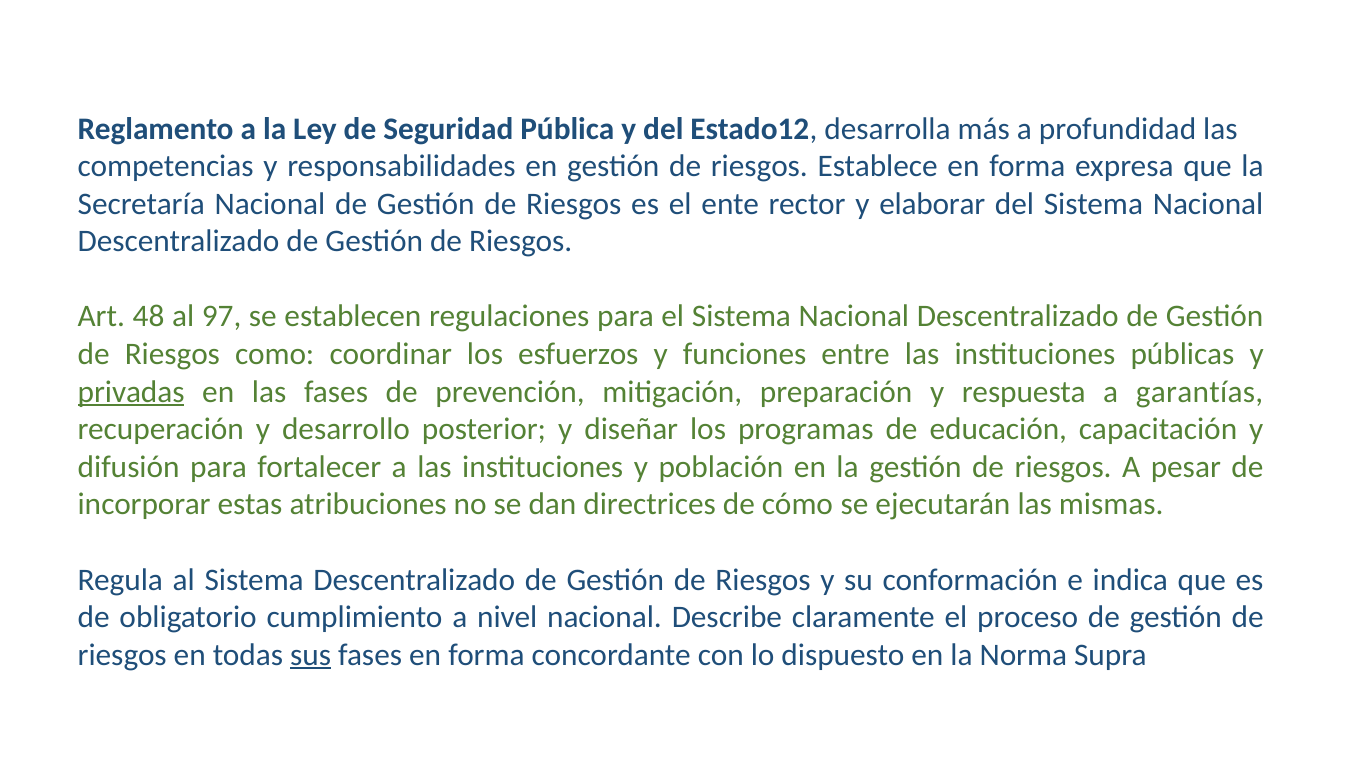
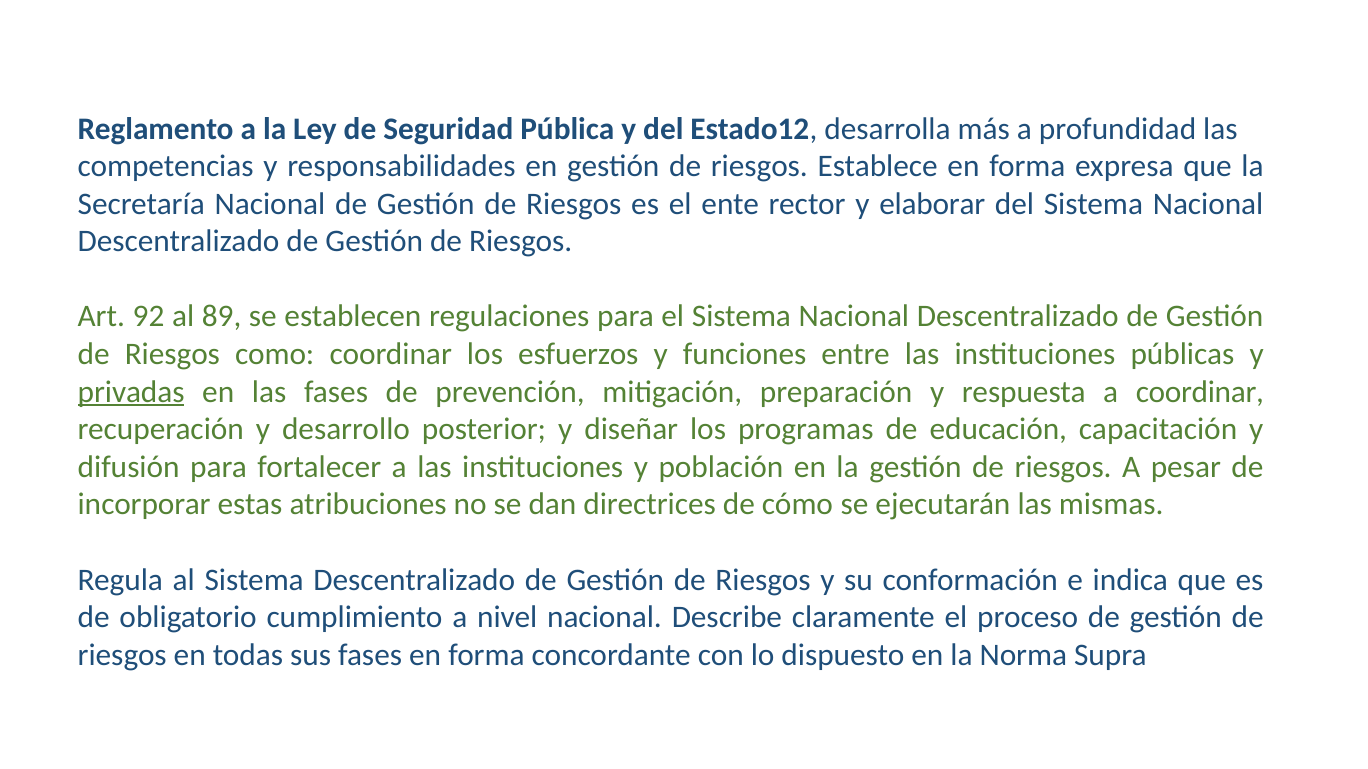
48: 48 -> 92 (149, 317)
97: 97 -> 89 (222, 317)
a garantías: garantías -> coordinar (1200, 392)
sus underline: present -> none (311, 655)
